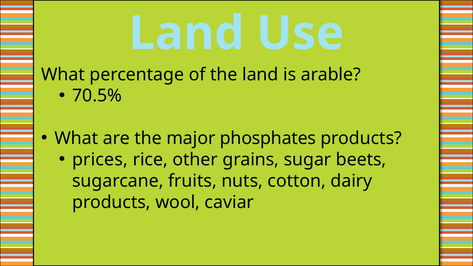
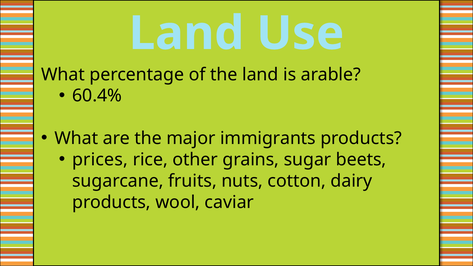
70.5%: 70.5% -> 60.4% (97, 96)
phosphates: phosphates -> immigrants (268, 138)
